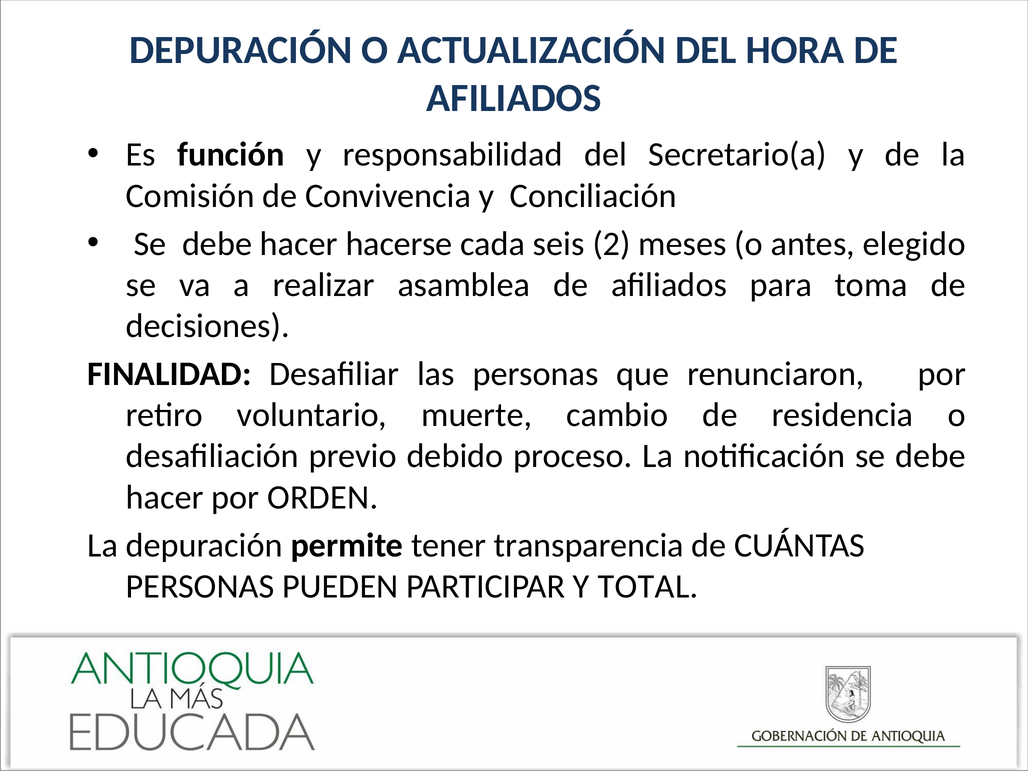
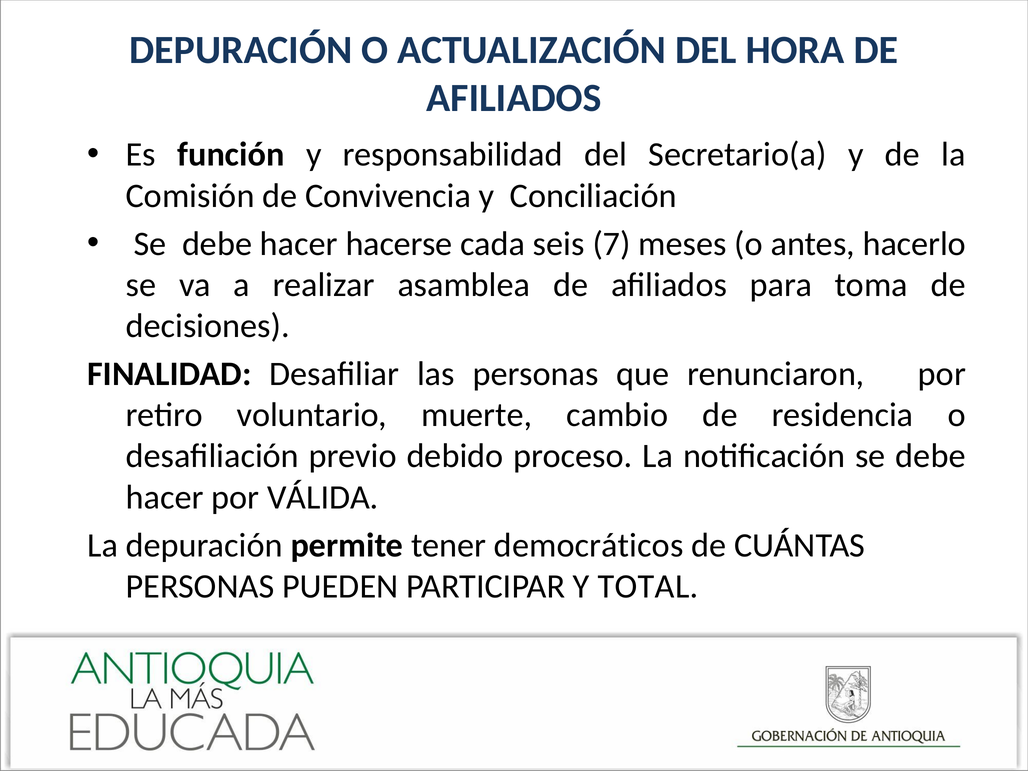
2: 2 -> 7 (612, 244)
elegido: elegido -> hacerlo (914, 244)
ORDEN: ORDEN -> VÁLIDA (323, 497)
transparencia: transparencia -> democráticos (589, 545)
